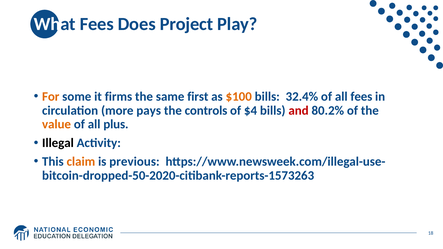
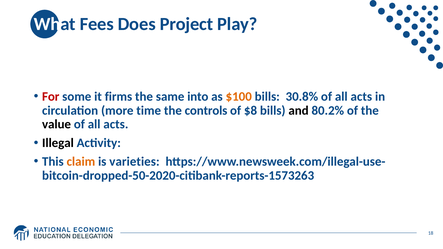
For colour: orange -> red (51, 97)
first: first -> into (198, 97)
32.4%: 32.4% -> 30.8% (302, 97)
fees: fees -> acts (361, 97)
pays: pays -> time (149, 110)
$4: $4 -> $8 (251, 110)
and colour: red -> black (299, 110)
value colour: orange -> black (57, 124)
plus: plus -> acts (116, 124)
previous: previous -> varieties (134, 162)
